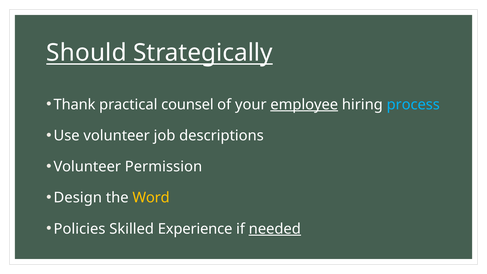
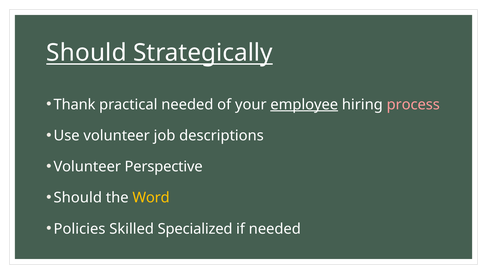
practical counsel: counsel -> needed (187, 105)
process colour: light blue -> pink (413, 105)
Permission: Permission -> Perspective (164, 167)
Design: Design -> Should (78, 198)
Experience: Experience -> Specialized (195, 229)
needed underline: present -> none (275, 229)
